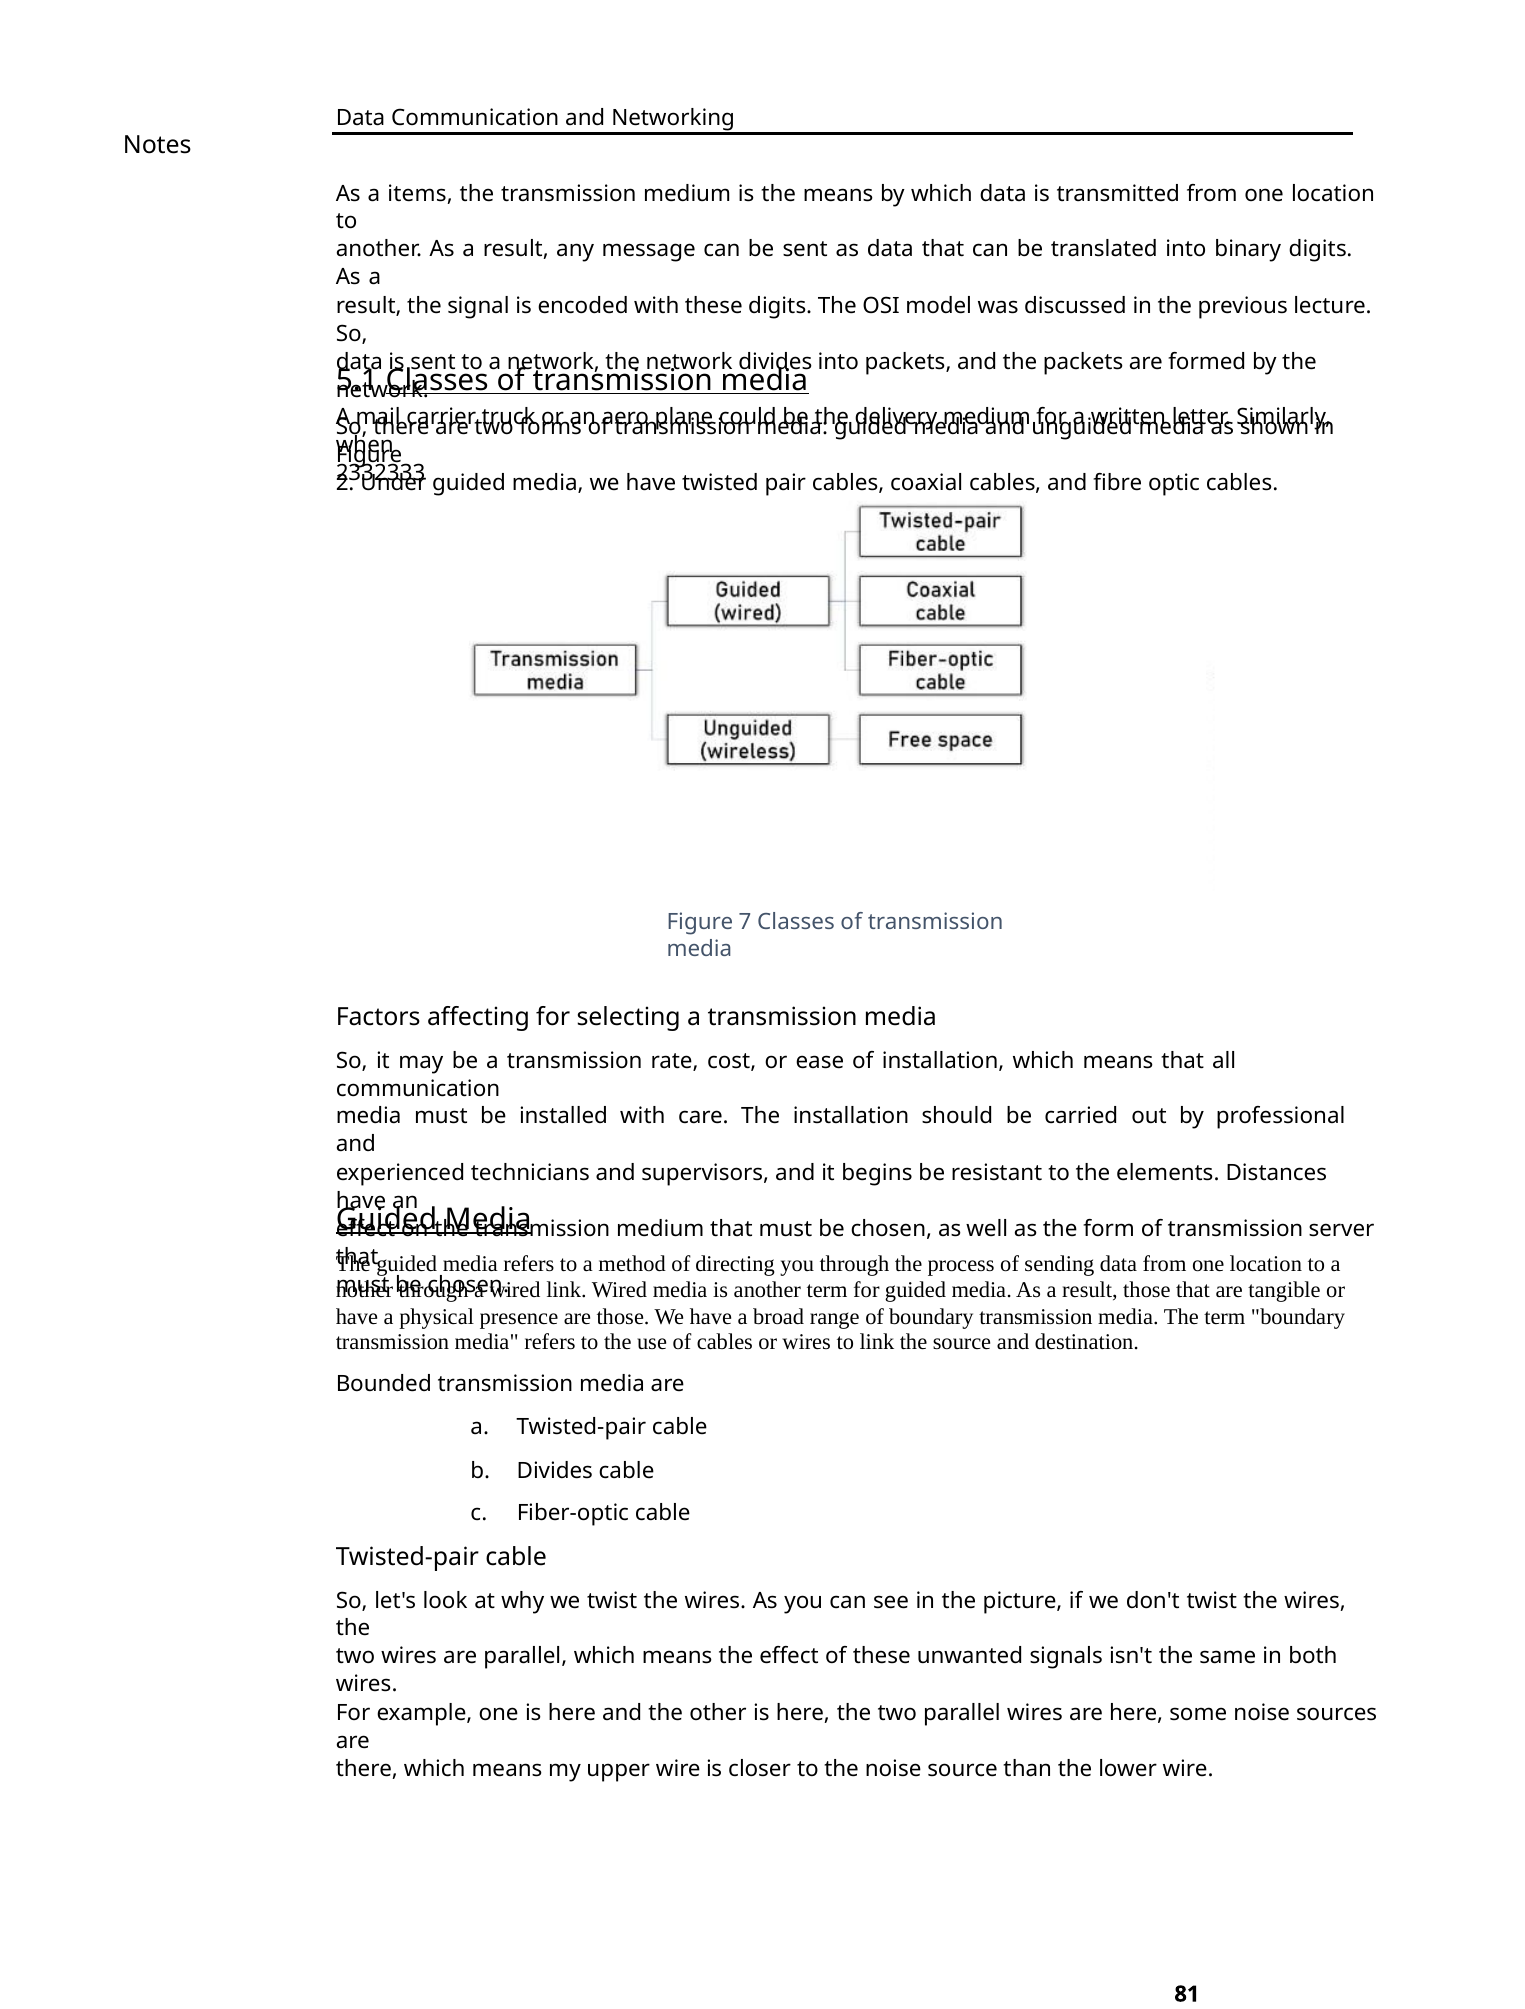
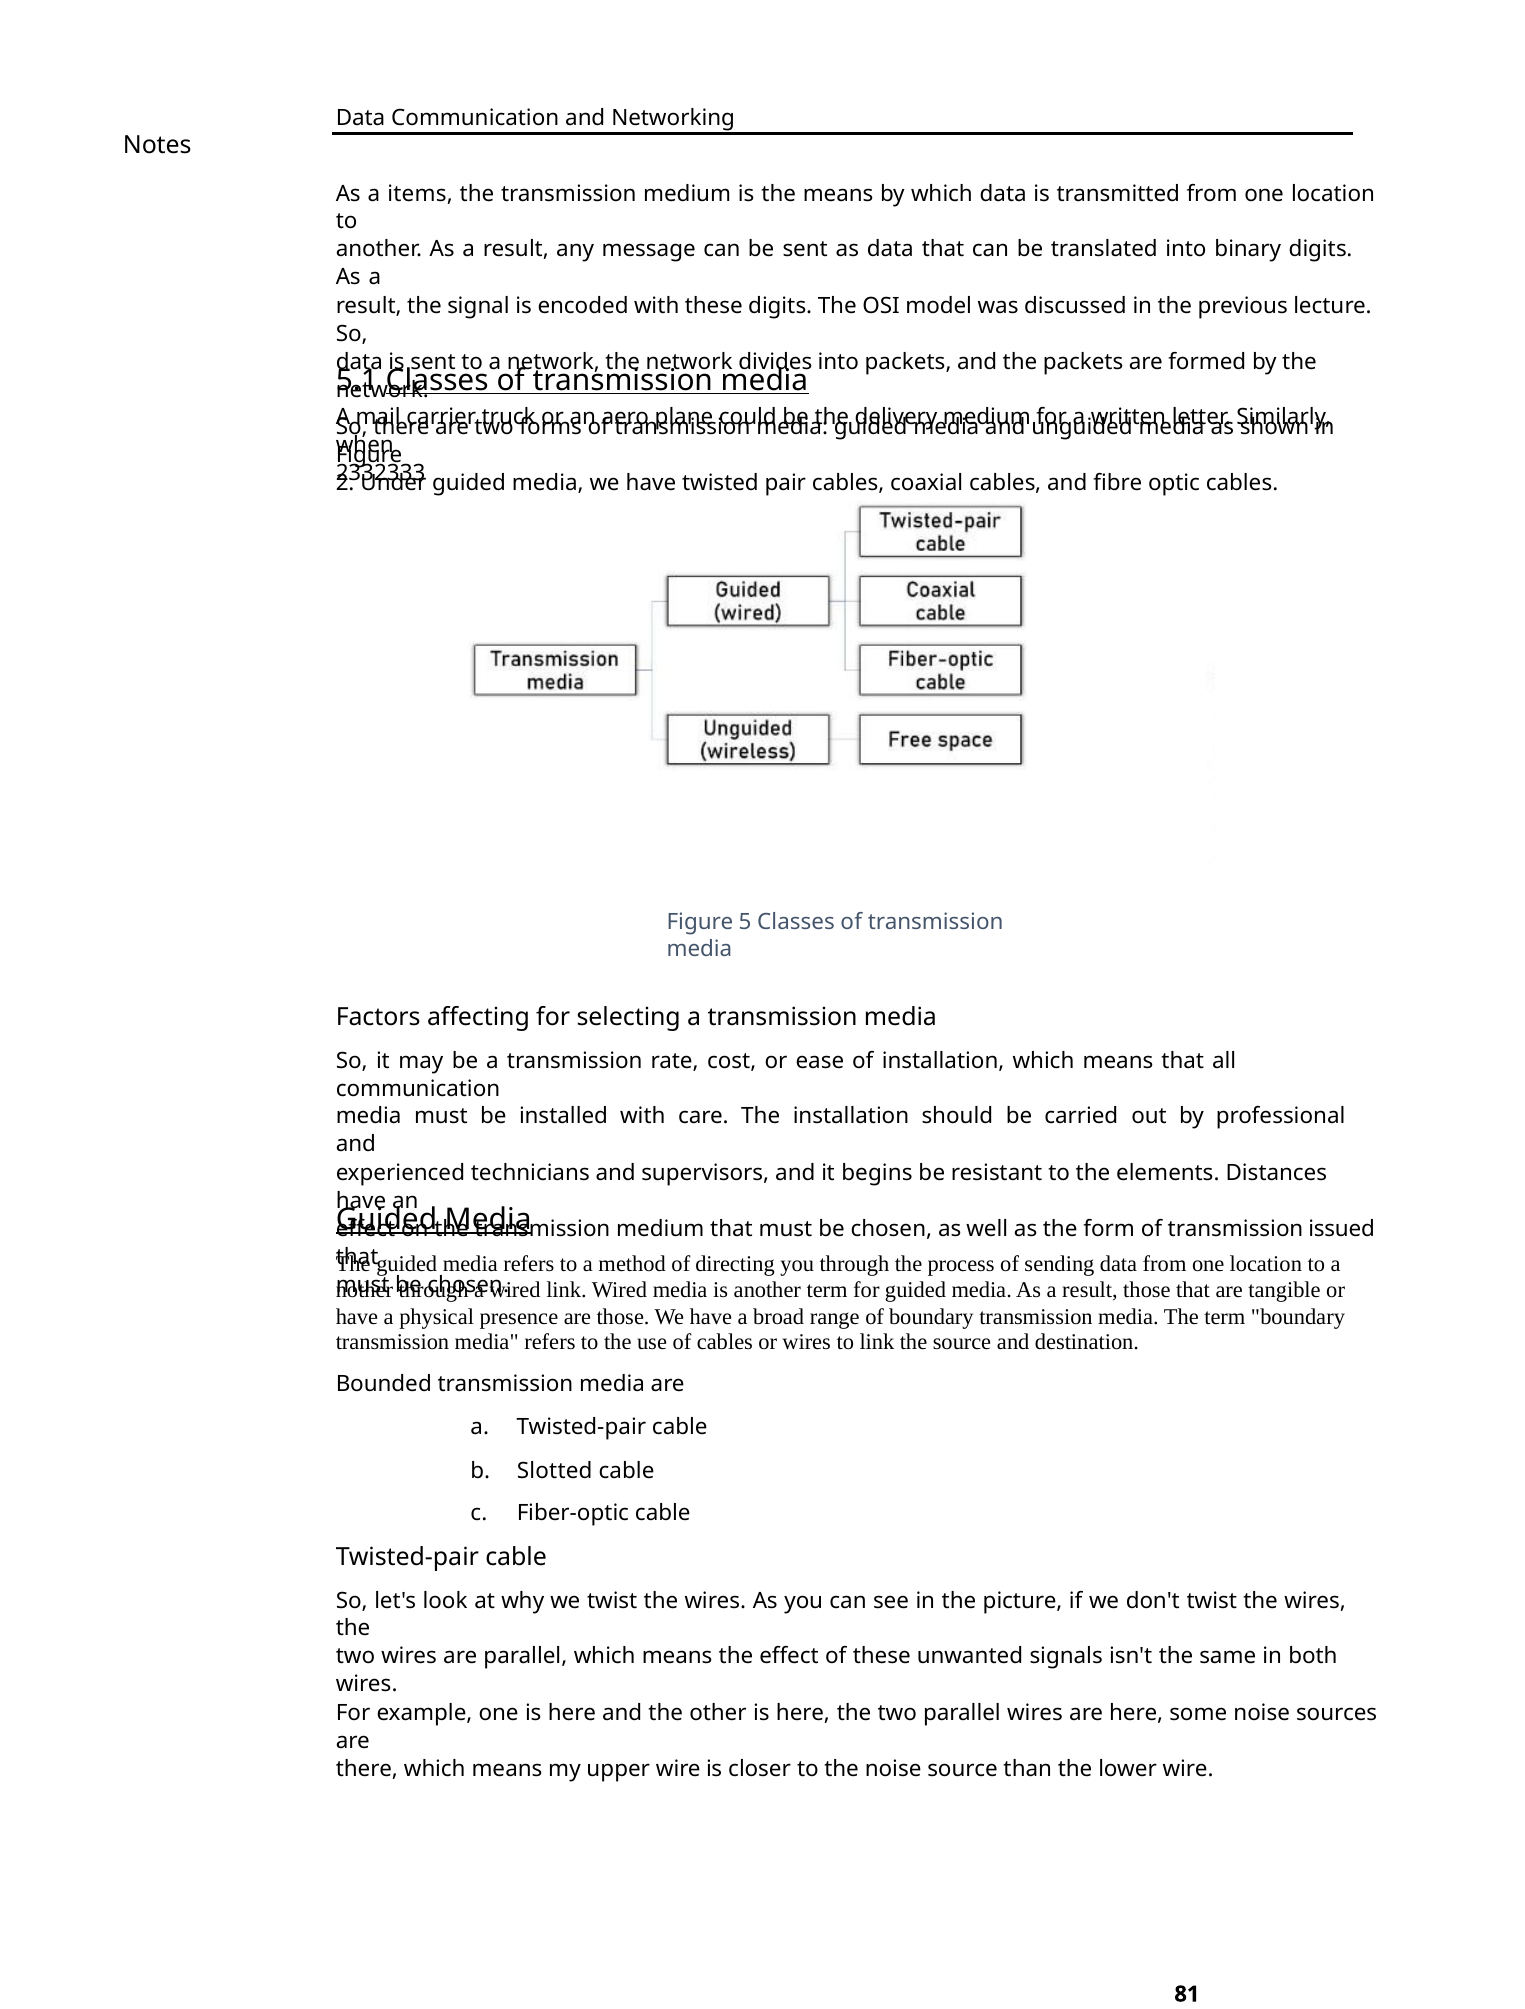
7: 7 -> 5 (745, 922)
server: server -> issued (1342, 1229)
b Divides: Divides -> Slotted (555, 1471)
